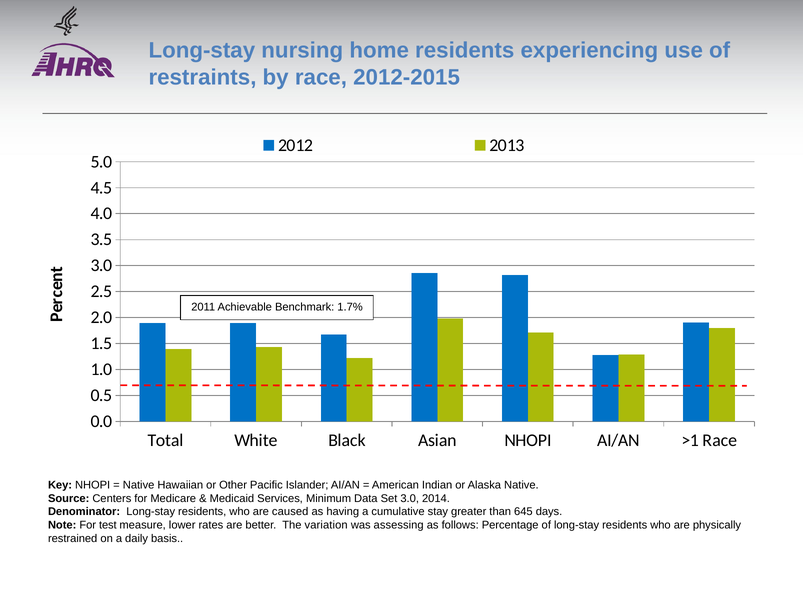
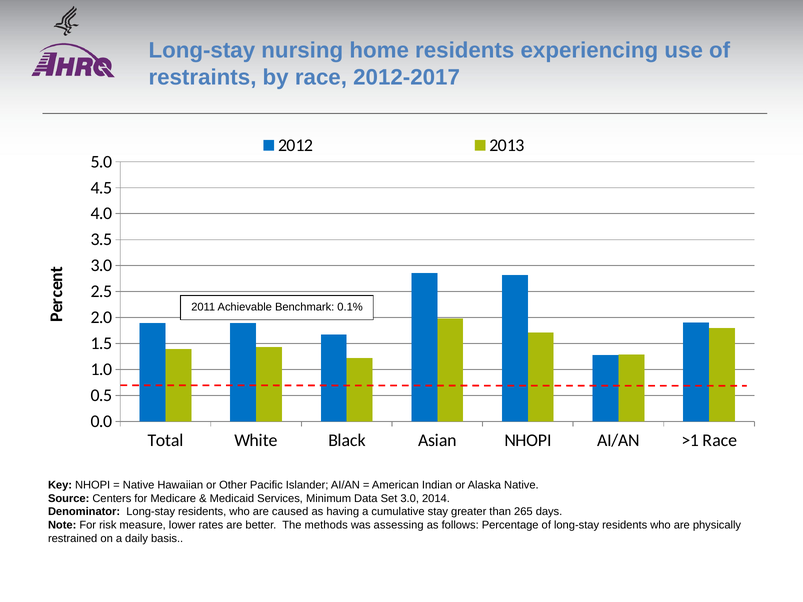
2012-2015: 2012-2015 -> 2012-2017 (407, 77)
1.7%: 1.7% -> 0.1% (350, 307)
645: 645 -> 265 (523, 512)
test: test -> risk (108, 525)
variation: variation -> methods (326, 525)
